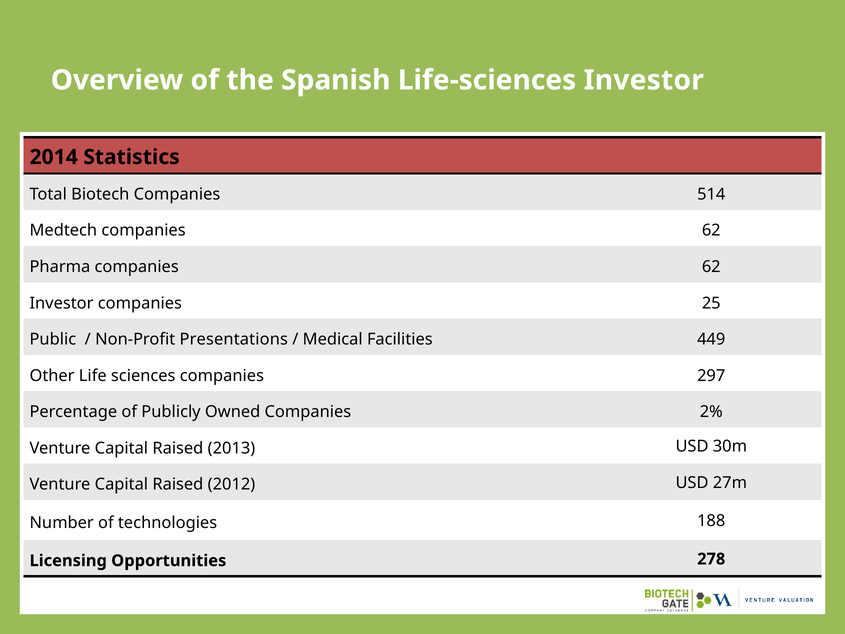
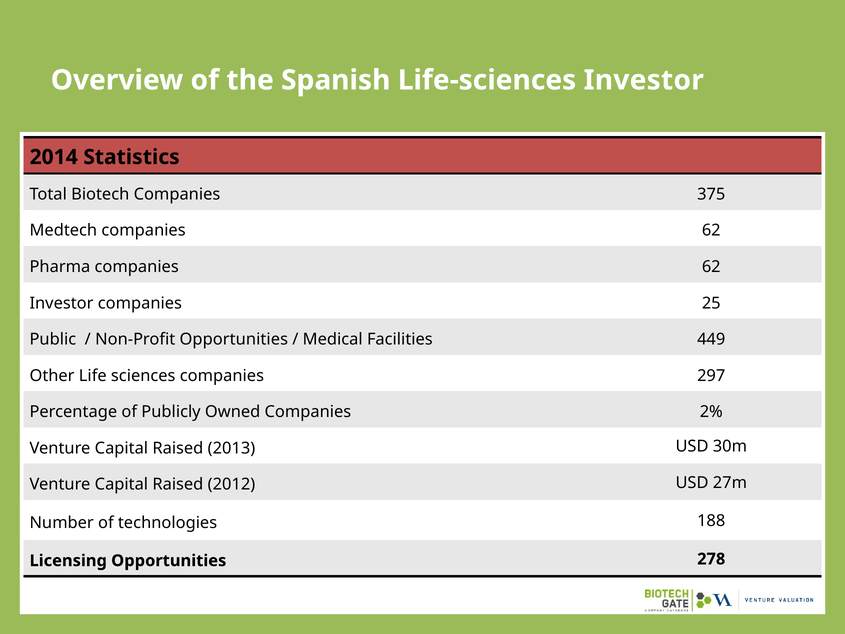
514: 514 -> 375 (711, 194)
Non-Profit Presentations: Presentations -> Opportunities (234, 339)
